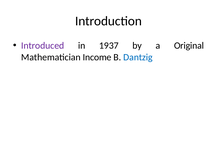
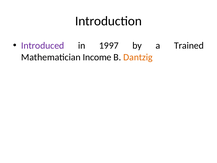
1937: 1937 -> 1997 (109, 46)
Original: Original -> Trained (189, 46)
Dantzig colour: blue -> orange (138, 57)
